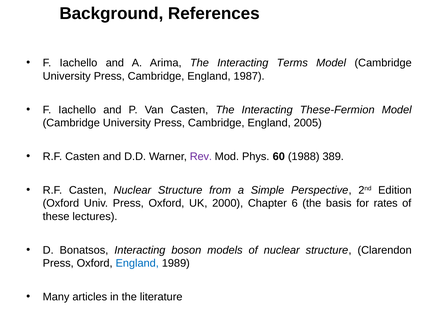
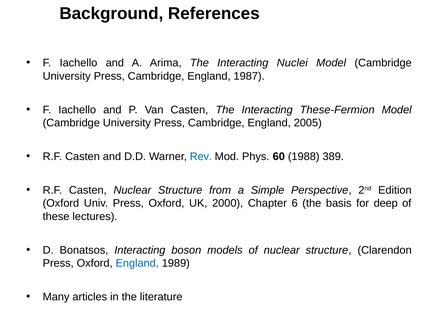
Terms: Terms -> Nuclei (292, 63)
Rev colour: purple -> blue (201, 156)
rates: rates -> deep (386, 203)
